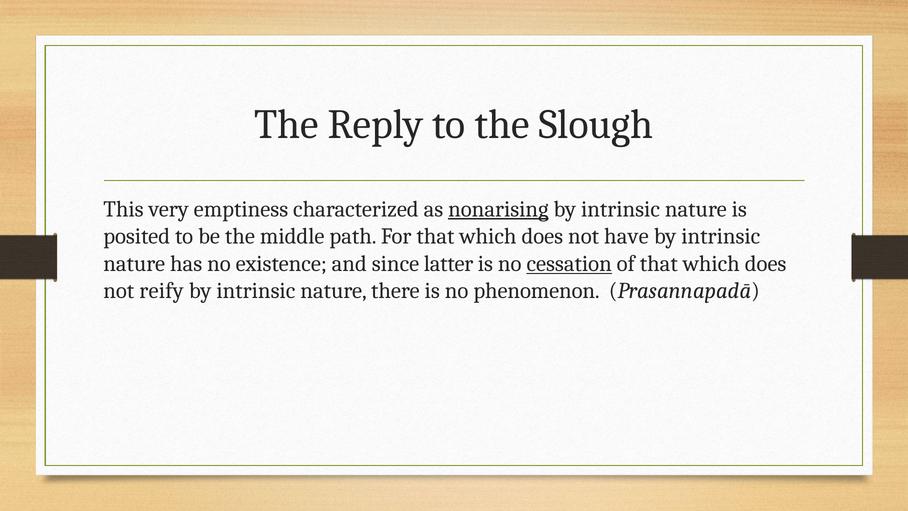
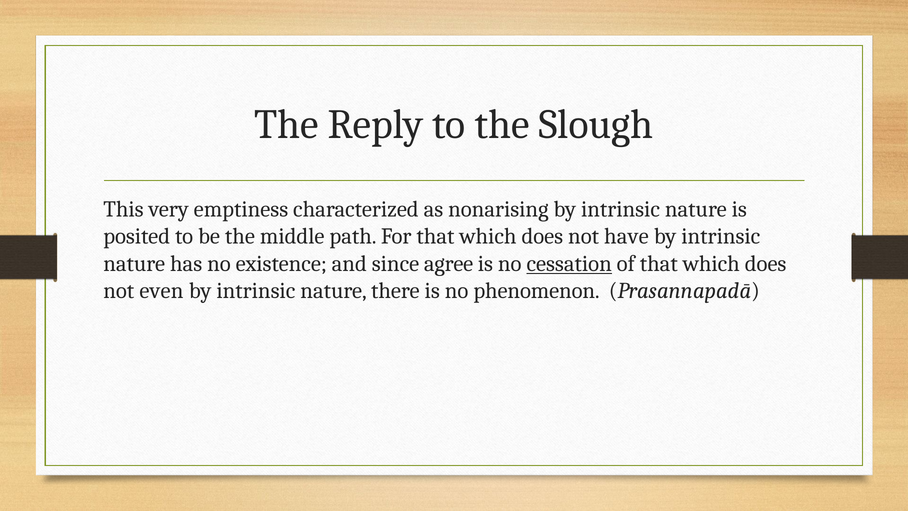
nonarising underline: present -> none (498, 209)
latter: latter -> agree (449, 264)
reify: reify -> even (161, 291)
